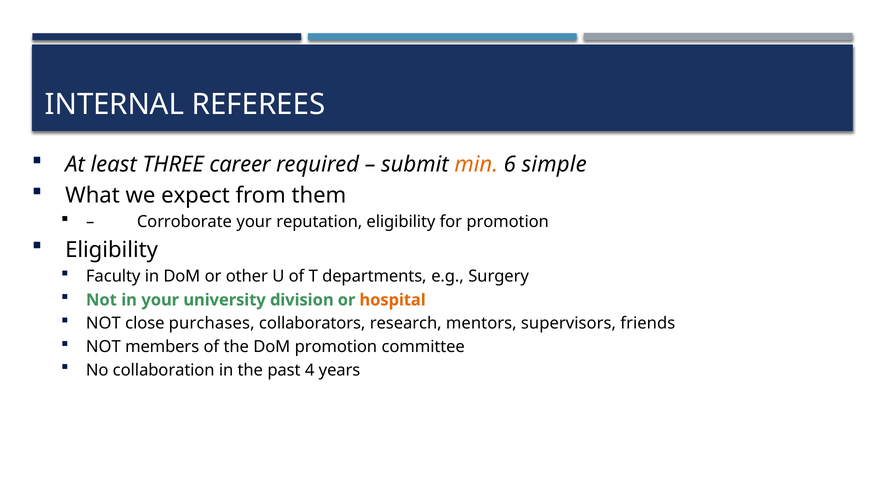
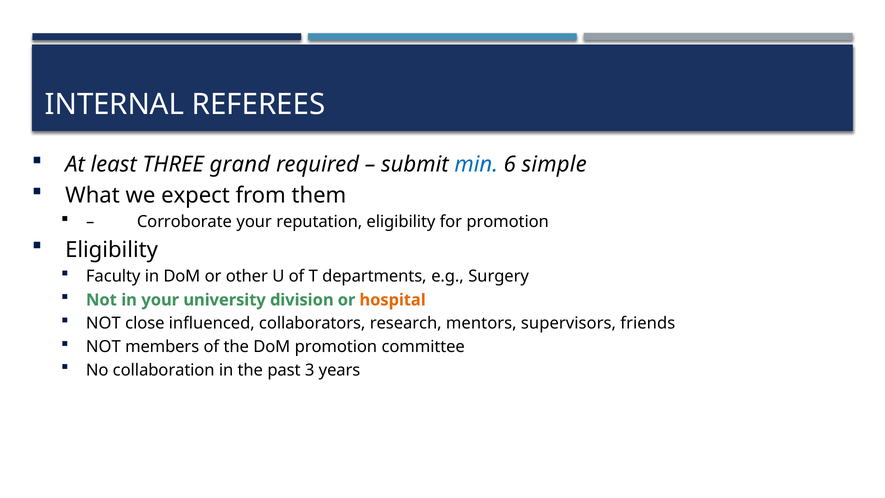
career: career -> grand (240, 164)
min colour: orange -> blue (476, 164)
purchases: purchases -> influenced (212, 323)
4: 4 -> 3 (310, 370)
